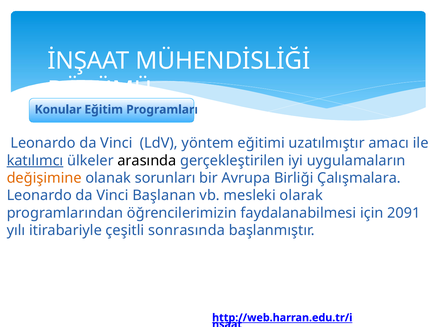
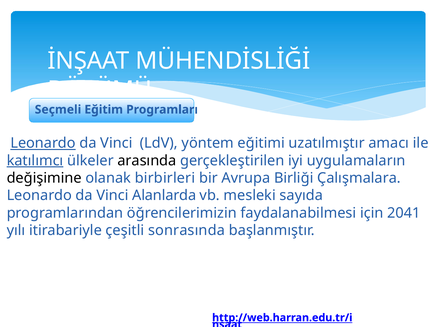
Konular: Konular -> Seçmeli (58, 110)
Leonardo underline: none -> present (43, 143)
değişimine colour: orange -> black (44, 178)
sorunları: sorunları -> birbirleri (165, 178)
Başlanan: Başlanan -> Alanlarda (164, 195)
olarak: olarak -> sayıda (301, 195)
2091: 2091 -> 2041 (404, 213)
